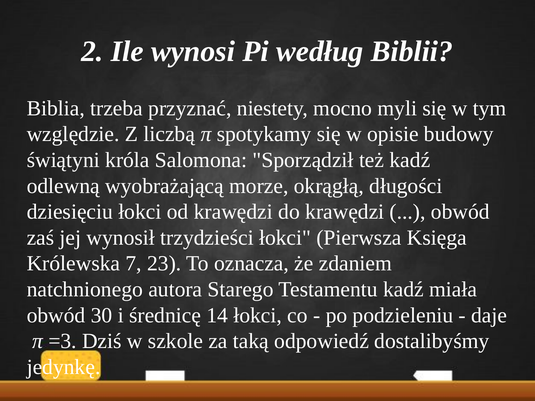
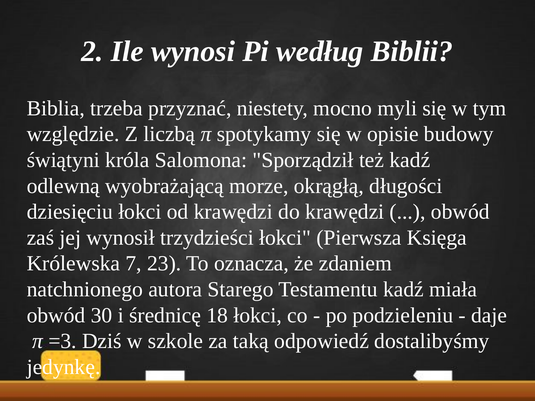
14: 14 -> 18 (217, 315)
